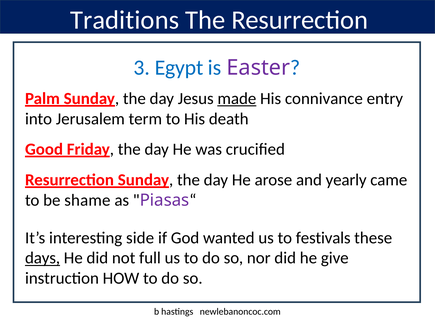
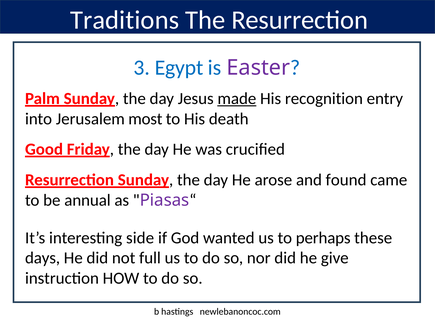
connivance: connivance -> recognition (324, 99)
term: term -> most (145, 119)
yearly: yearly -> found (346, 180)
shame: shame -> annual (87, 200)
festivals: festivals -> perhaps (323, 238)
days underline: present -> none (43, 258)
